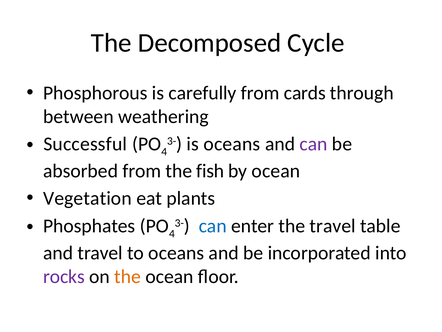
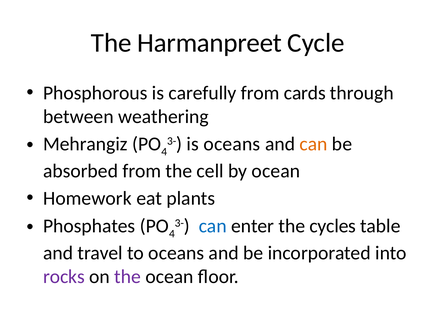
Decomposed: Decomposed -> Harmanpreet (210, 43)
Successful: Successful -> Mehrangiz (85, 144)
can colour: purple -> orange (314, 144)
fish: fish -> cell (210, 171)
Vegetation: Vegetation -> Homework (87, 198)
the travel: travel -> cycles (333, 226)
the colour: orange -> purple (128, 276)
